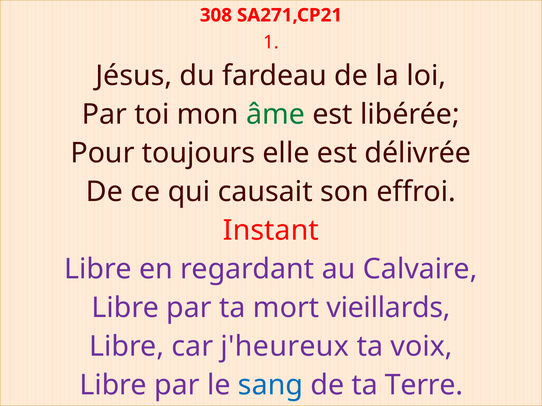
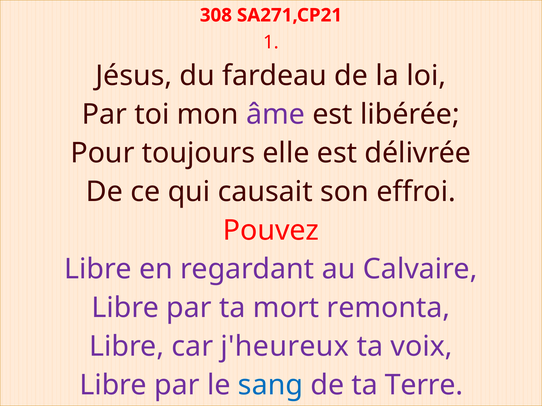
âme colour: green -> purple (276, 114)
Instant: Instant -> Pouvez (271, 231)
vieillards: vieillards -> remonta (388, 308)
